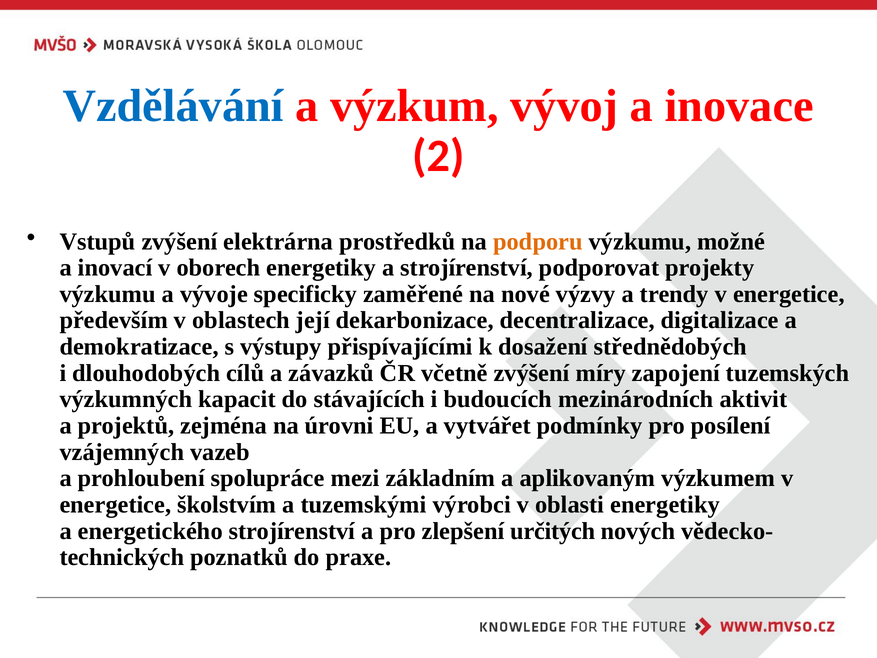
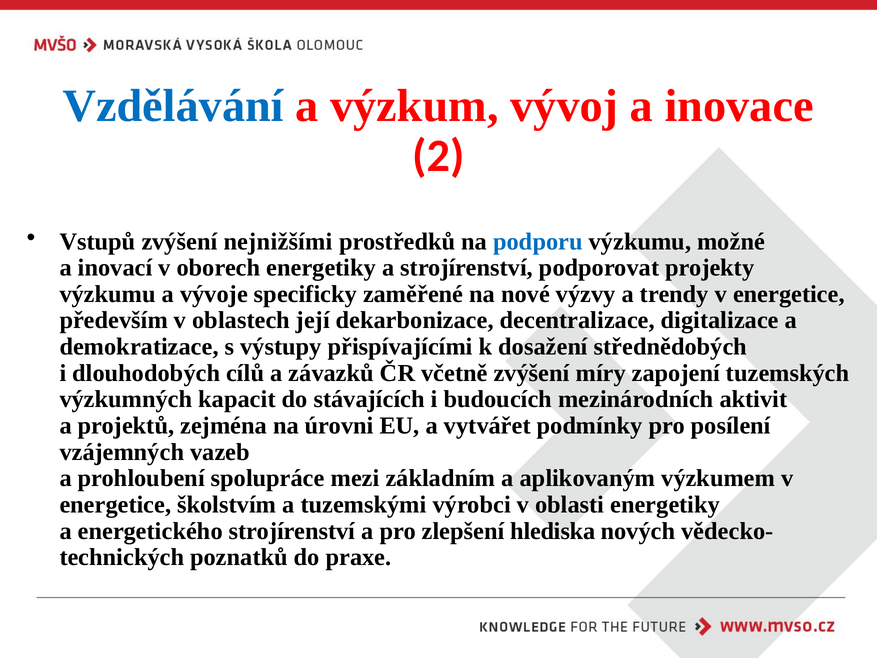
elektrárna: elektrárna -> nejnižšími (278, 241)
podporu colour: orange -> blue (538, 241)
určitých: určitých -> hlediska (553, 531)
